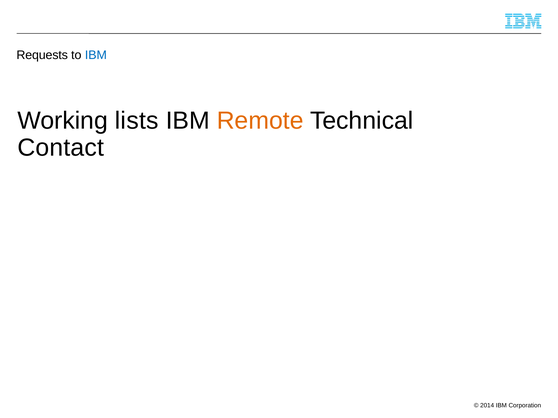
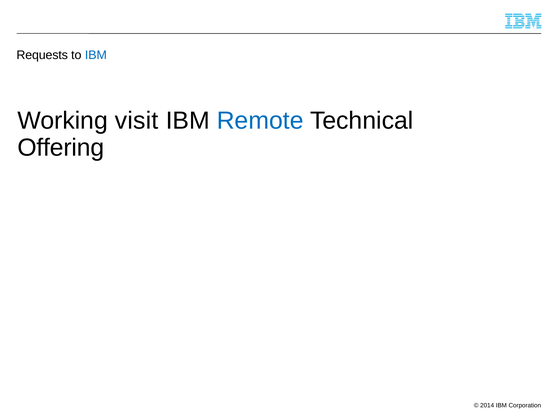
lists: lists -> visit (137, 121)
Remote colour: orange -> blue (260, 121)
Contact: Contact -> Offering (61, 148)
